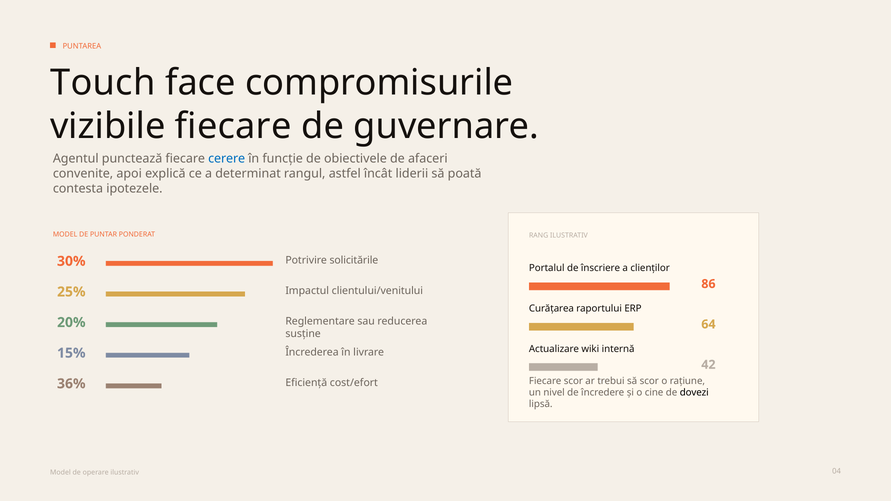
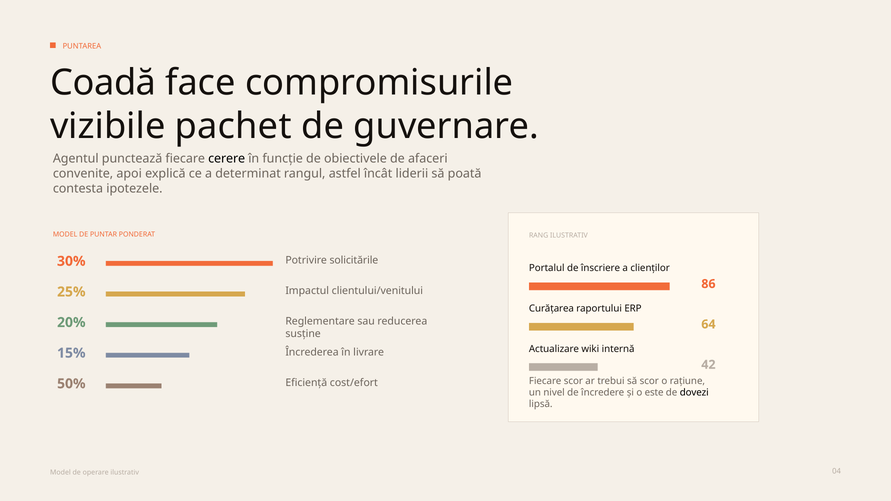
Touch: Touch -> Coadă (103, 83)
vizibile fiecare: fiecare -> pachet (233, 126)
cerere colour: blue -> black (227, 159)
36%: 36% -> 50% (71, 384)
cine: cine -> este (654, 393)
